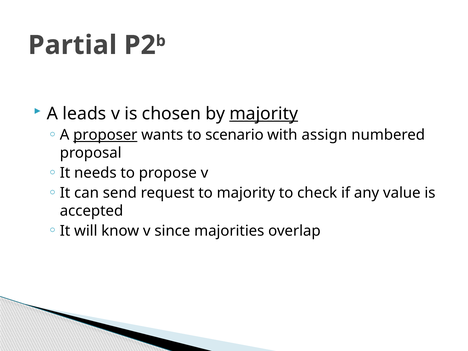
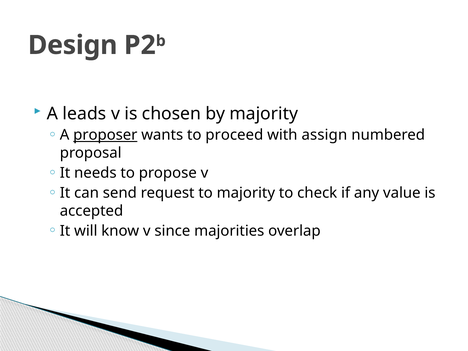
Partial: Partial -> Design (73, 45)
majority underline: present -> none (264, 114)
scenario: scenario -> proceed (234, 135)
